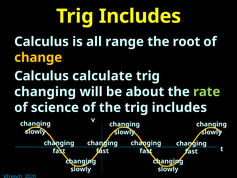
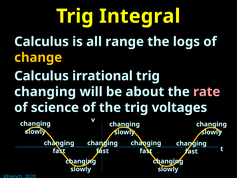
Includes: Includes -> Integral (140, 16)
root: root -> logs (186, 42)
calculate: calculate -> irrational (103, 76)
rate colour: light green -> pink (207, 92)
the trig includes: includes -> voltages (179, 107)
